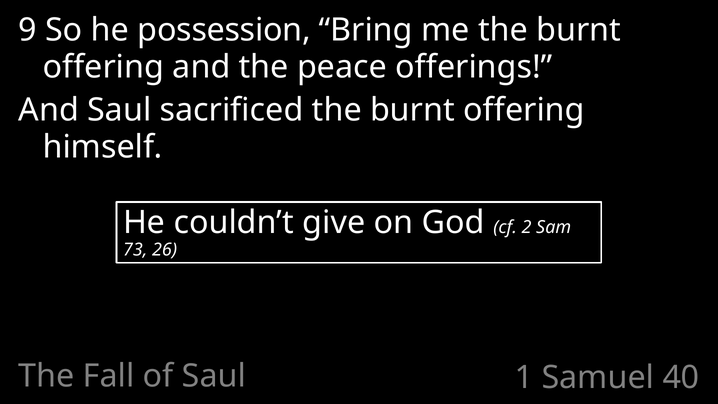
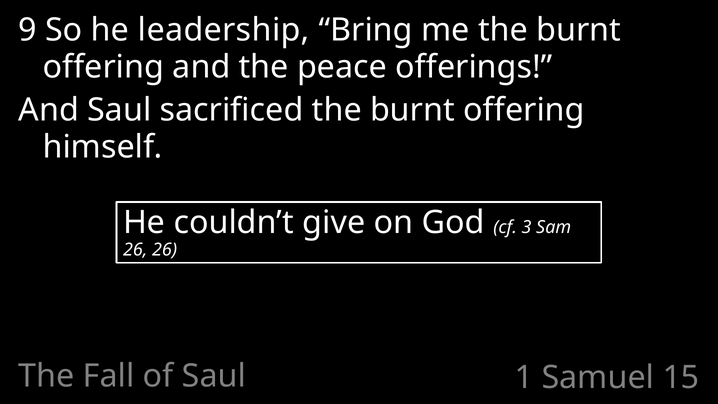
possession: possession -> leadership (224, 30)
2: 2 -> 3 (527, 227)
73: 73 -> 26 (135, 250)
40: 40 -> 15 (681, 377)
